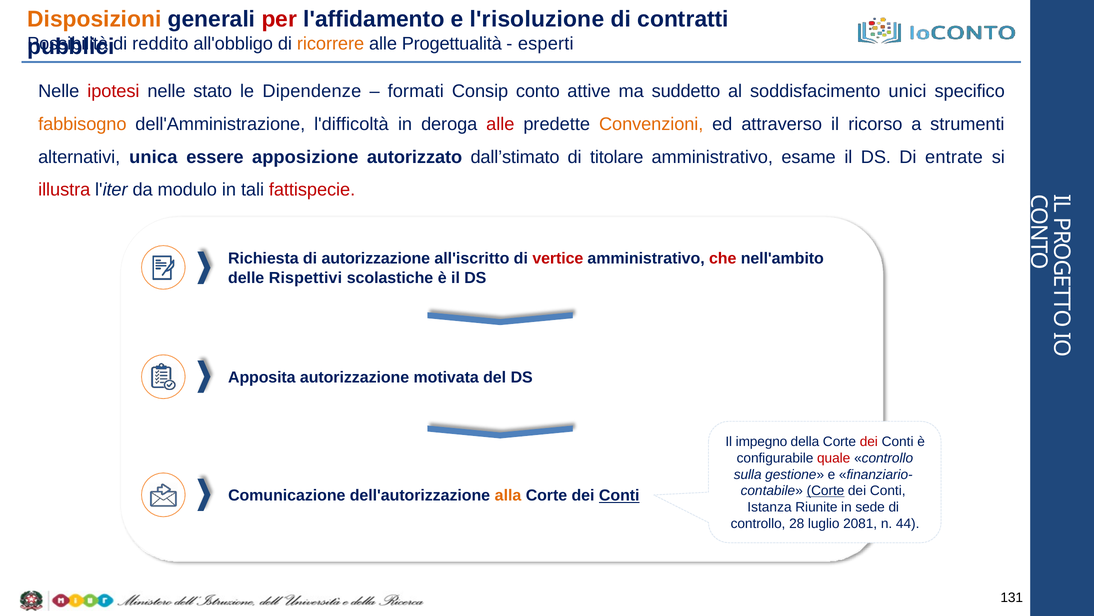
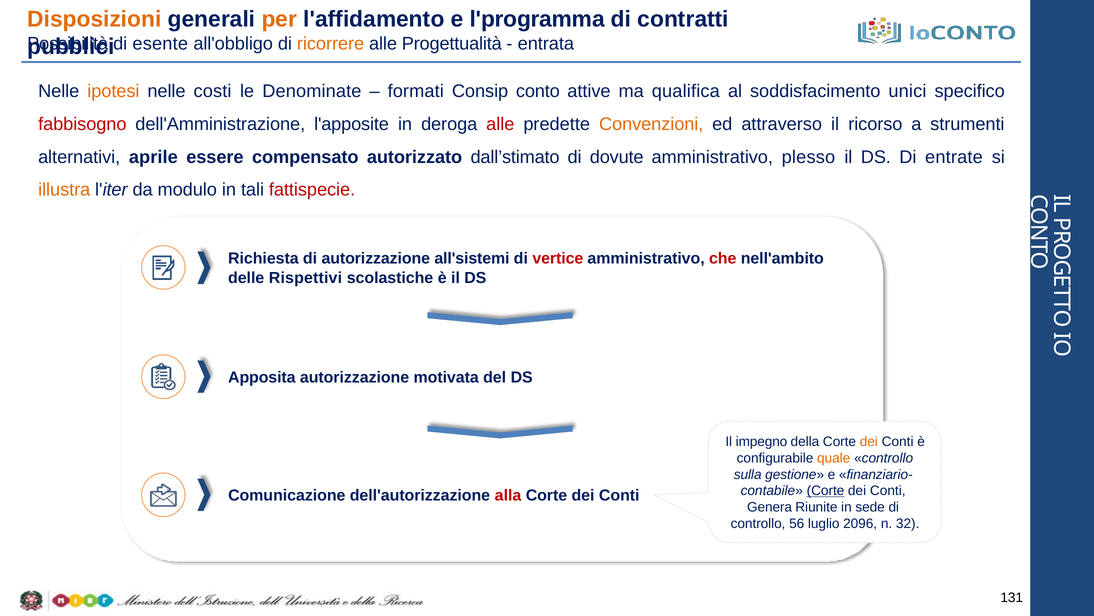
per colour: red -> orange (279, 19)
l'risoluzione: l'risoluzione -> l'programma (537, 19)
reddito: reddito -> esente (160, 44)
esperti: esperti -> entrata (546, 44)
ipotesi colour: red -> orange (113, 91)
stato: stato -> costi (213, 91)
Dipendenze: Dipendenze -> Denominate (312, 91)
suddetto: suddetto -> qualifica (686, 91)
fabbisogno colour: orange -> red (82, 124)
l'difficoltà: l'difficoltà -> l'apposite (352, 124)
unica: unica -> aprile (153, 157)
apposizione: apposizione -> compensato (305, 157)
titolare: titolare -> dovute (617, 157)
esame: esame -> plesso (808, 157)
illustra colour: red -> orange (64, 190)
all'iscritto: all'iscritto -> all'sistemi (472, 258)
dei colour: red -> orange (869, 441)
quale colour: red -> orange (834, 458)
alla colour: orange -> red (508, 495)
Conti underline: present -> none (619, 495)
Istanza: Istanza -> Genera (770, 507)
28: 28 -> 56 (797, 523)
2081: 2081 -> 2096 (860, 523)
44: 44 -> 32 (908, 523)
